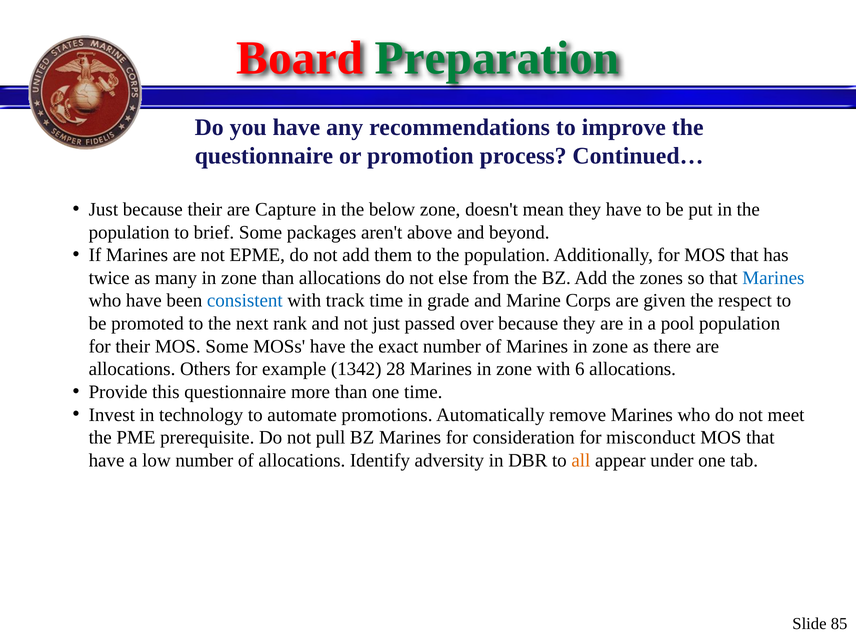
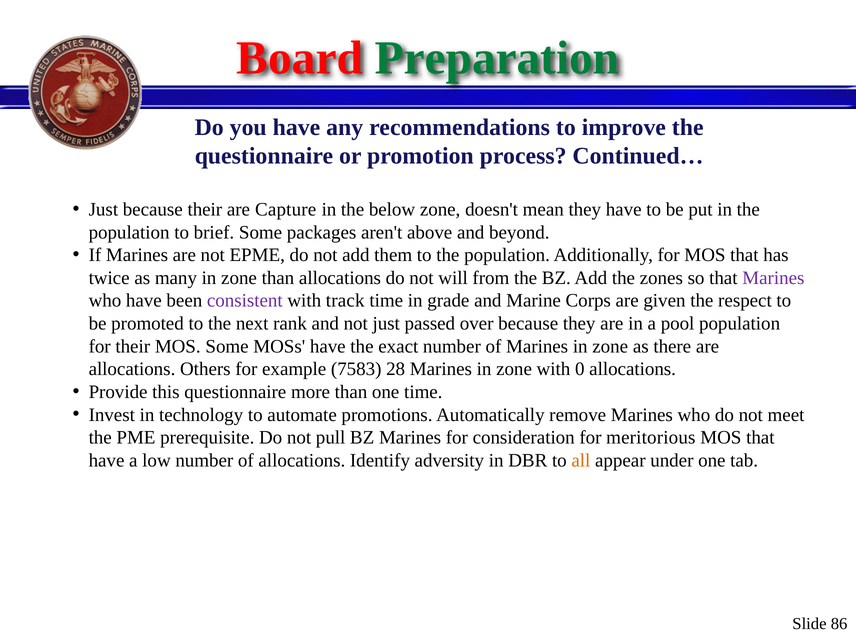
else: else -> will (453, 278)
Marines colour: blue -> purple (773, 278)
consistent colour: blue -> purple (245, 301)
1342: 1342 -> 7583 (356, 369)
6: 6 -> 0 (580, 369)
misconduct: misconduct -> meritorious (651, 438)
85: 85 -> 86 (839, 624)
